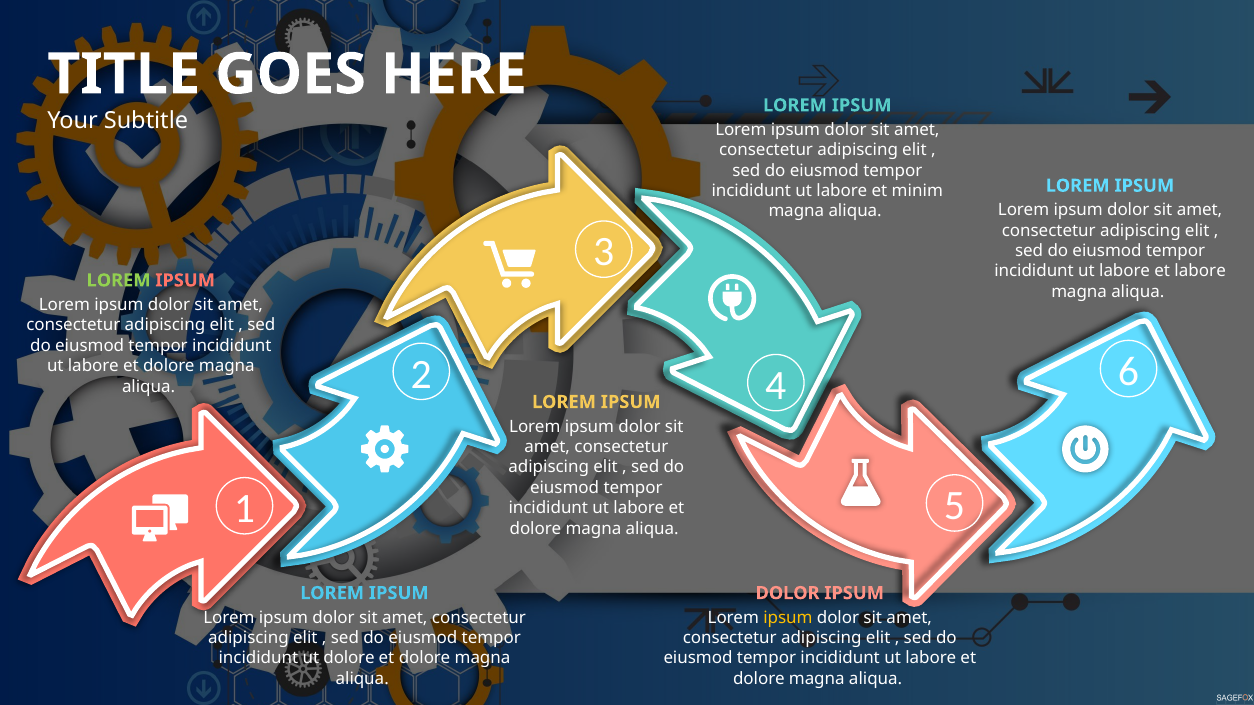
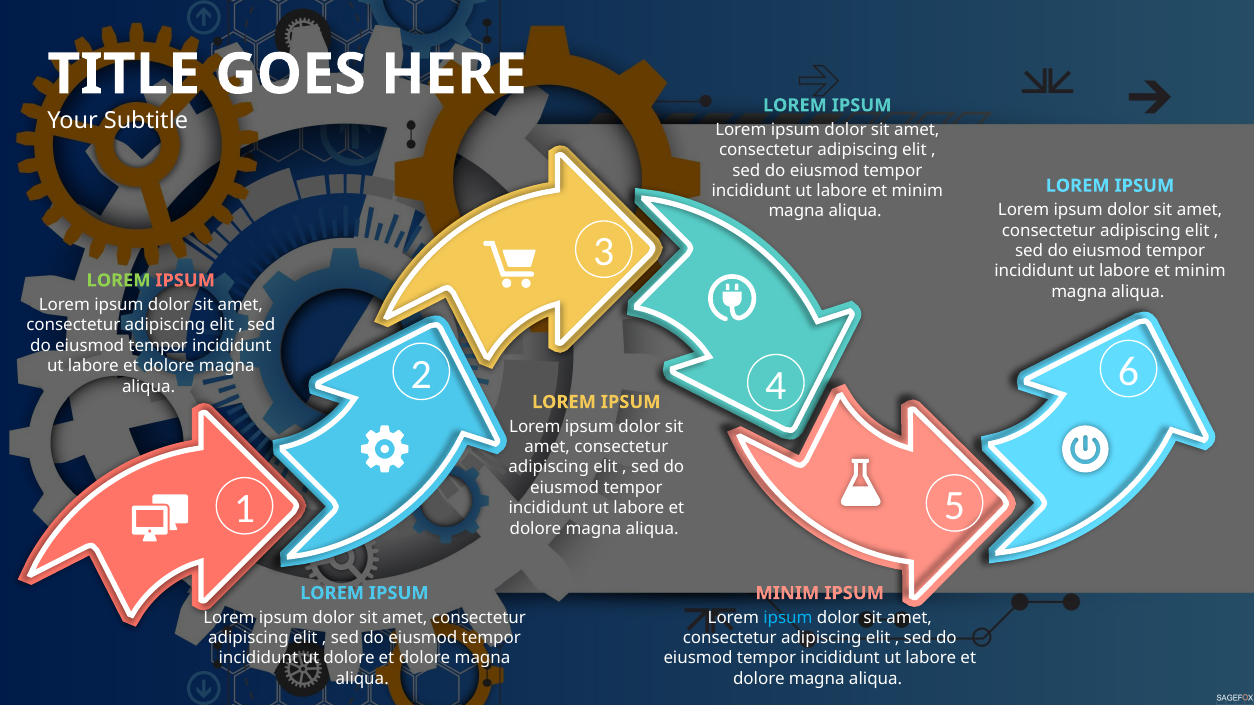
labore: labore -> minim (1200, 272)
DOLOR: DOLOR -> MINIM (787, 593)
ipsum colour: yellow -> light blue (788, 618)
